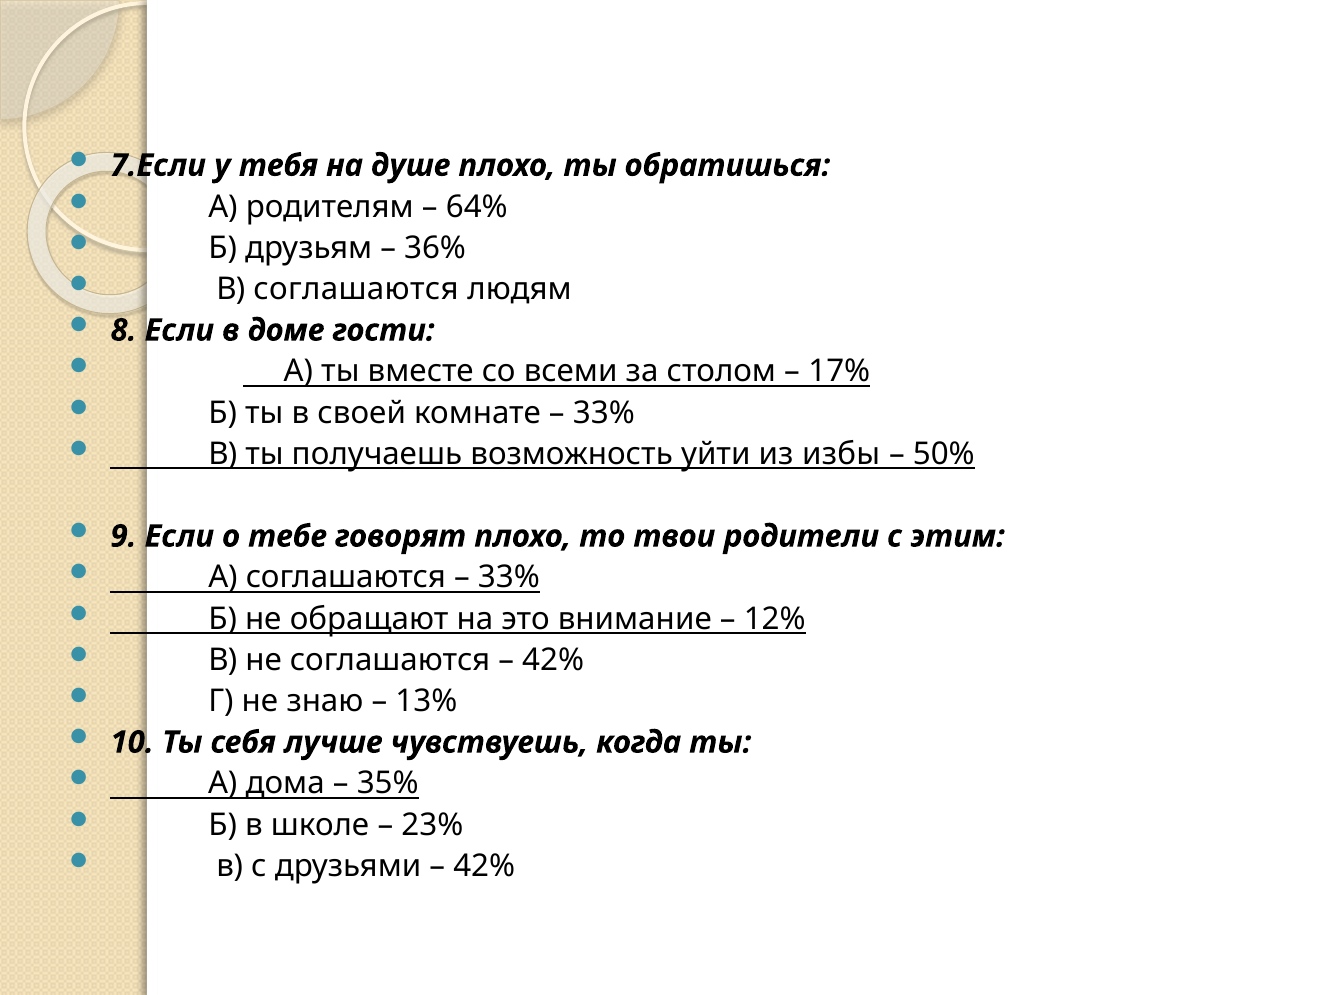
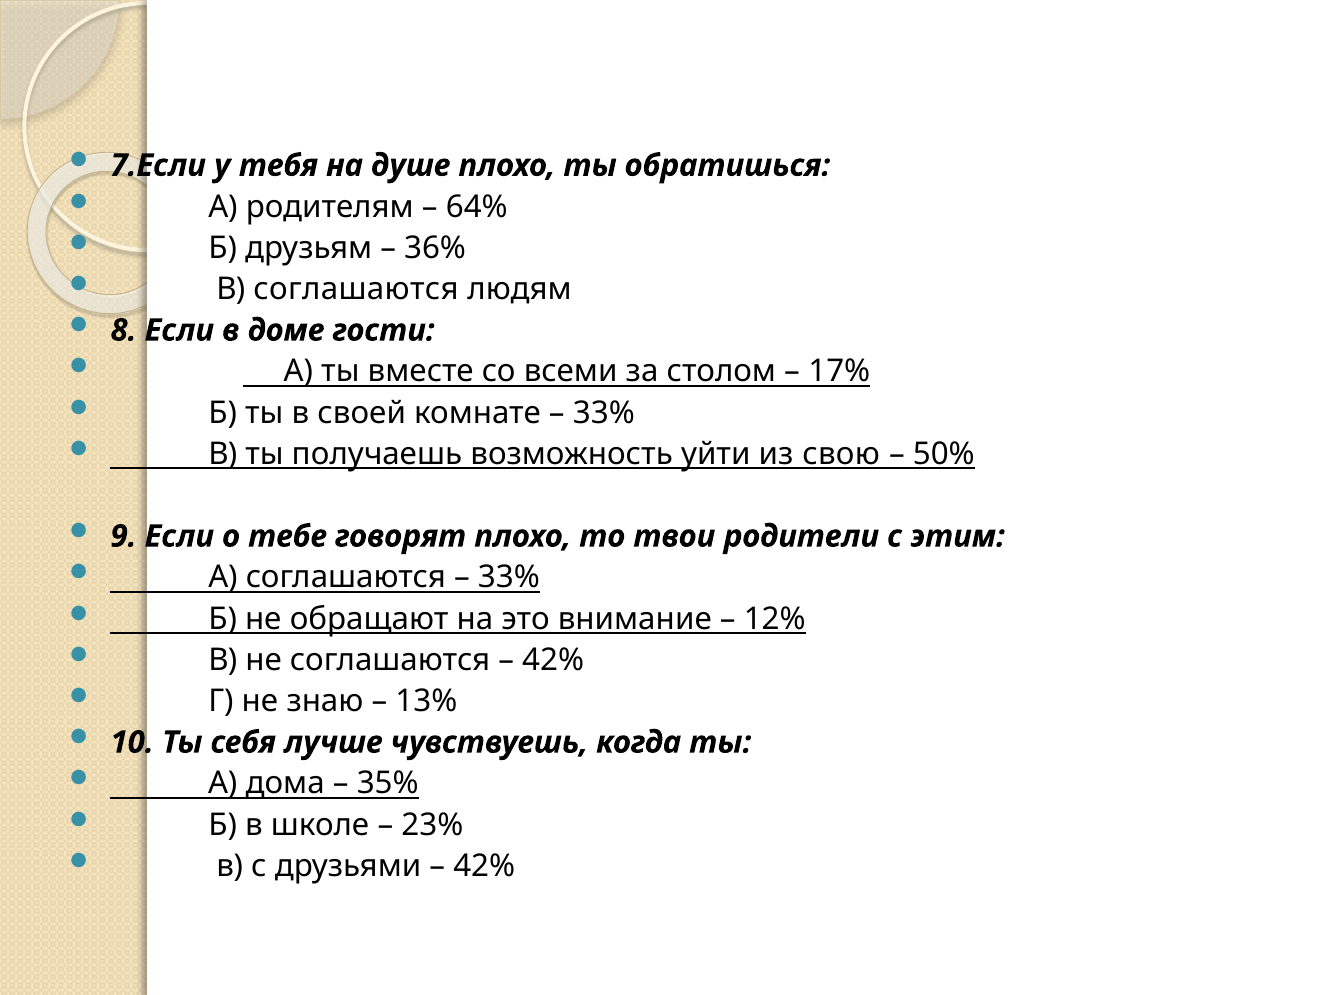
избы: избы -> свою (841, 454)
